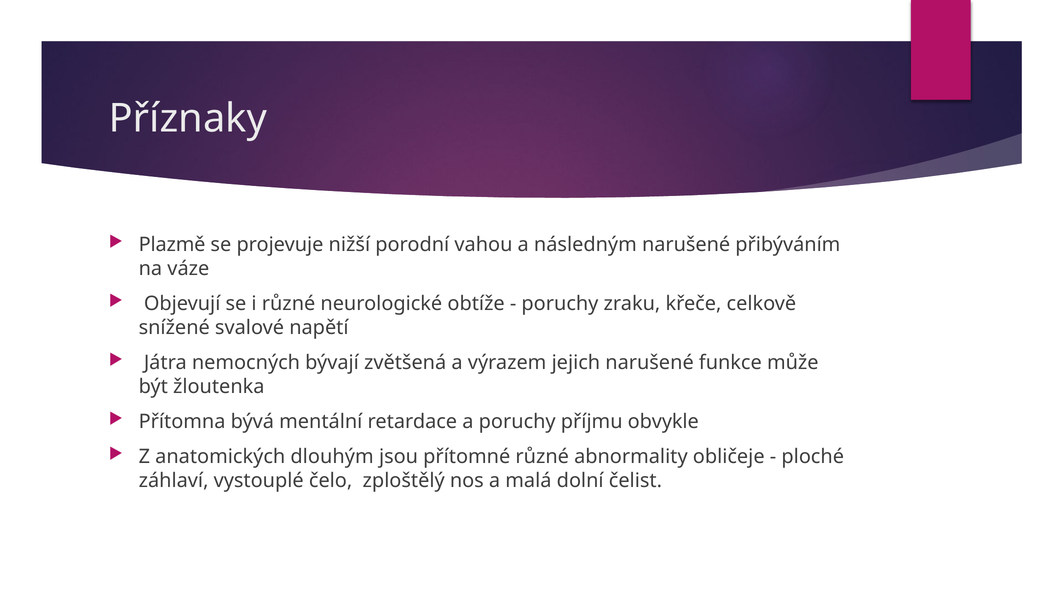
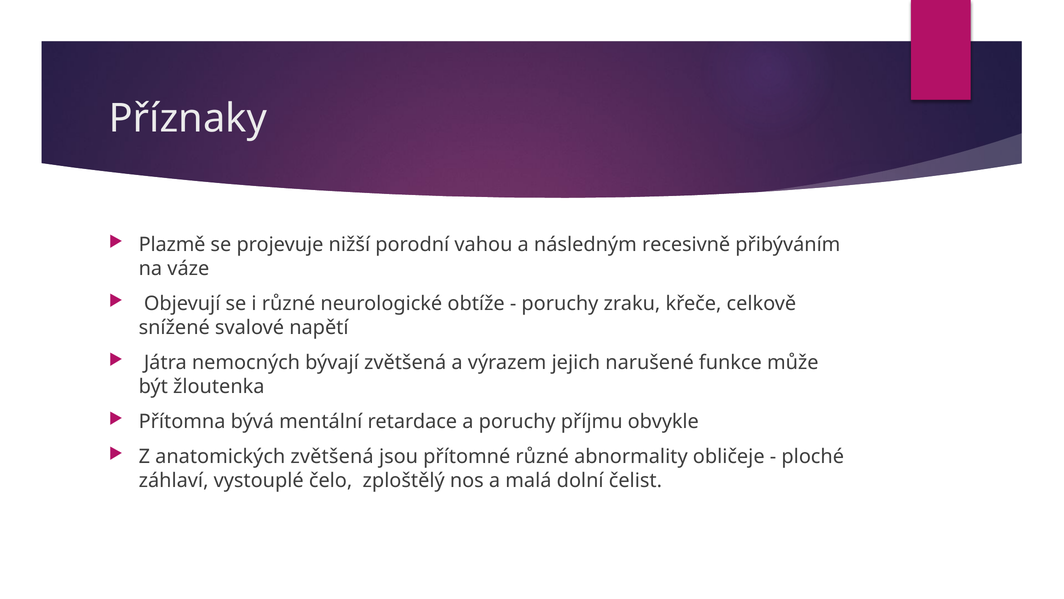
následným narušené: narušené -> recesivně (686, 245)
anatomických dlouhým: dlouhým -> zvětšená (332, 457)
